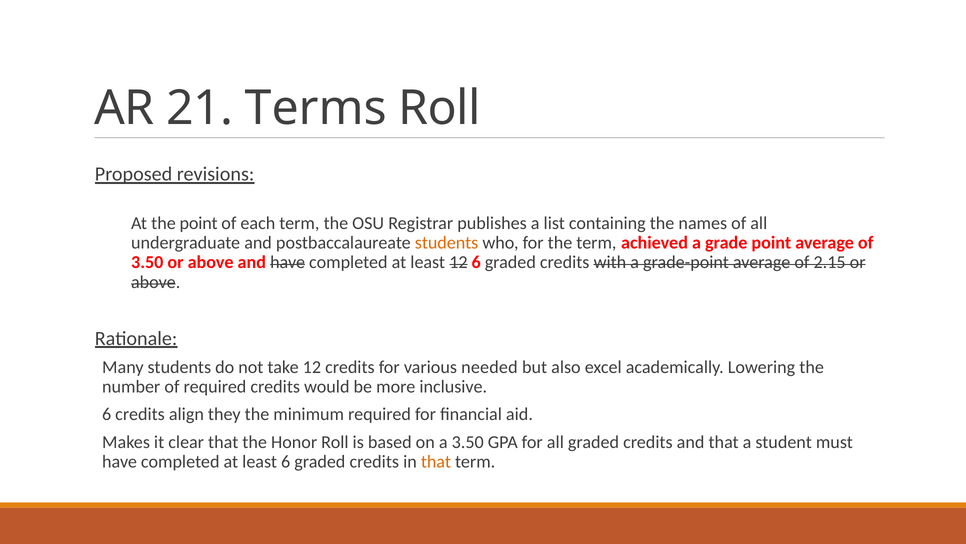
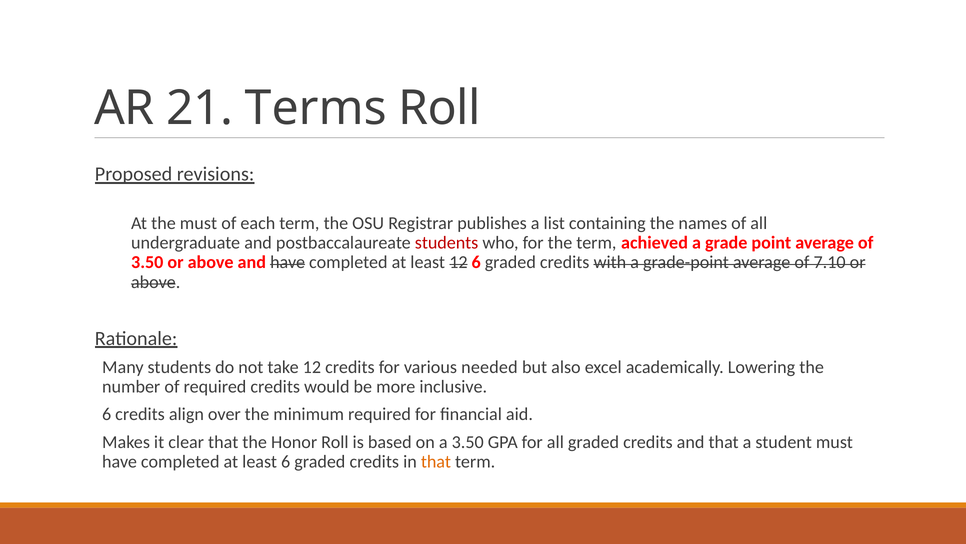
the point: point -> must (198, 223)
students colour: orange -> red (447, 243)
2.15: 2.15 -> 7.10 (830, 262)
they: they -> over (224, 414)
